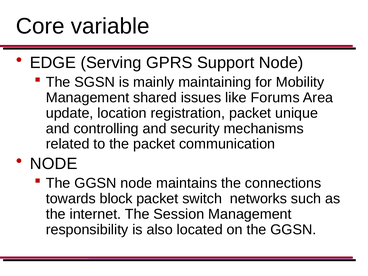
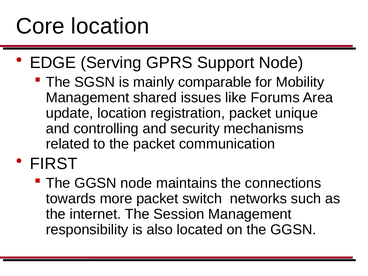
Core variable: variable -> location (110, 26)
maintaining: maintaining -> comparable (215, 82)
NODE: NODE -> FIRST (54, 164)
block: block -> more (116, 199)
